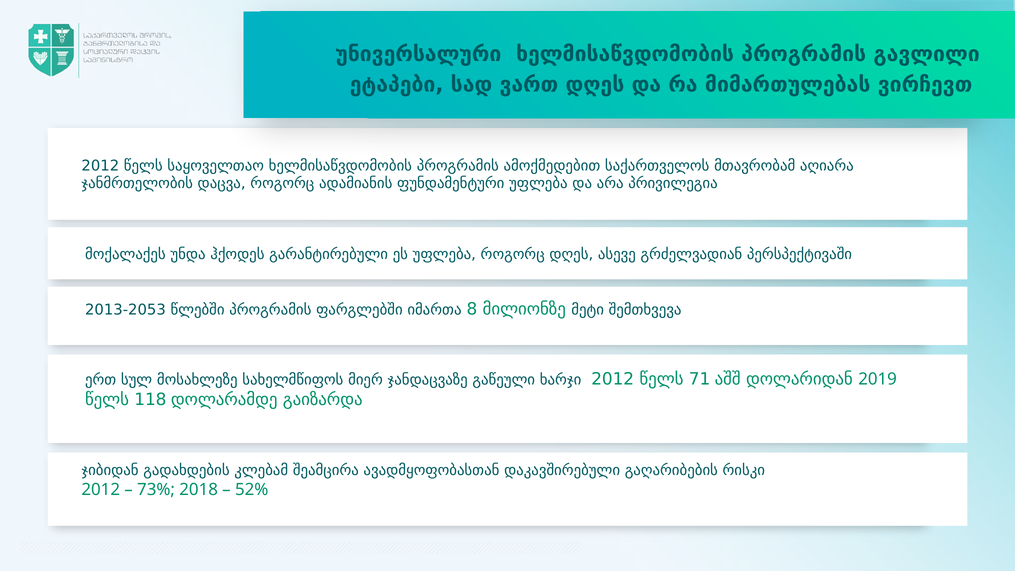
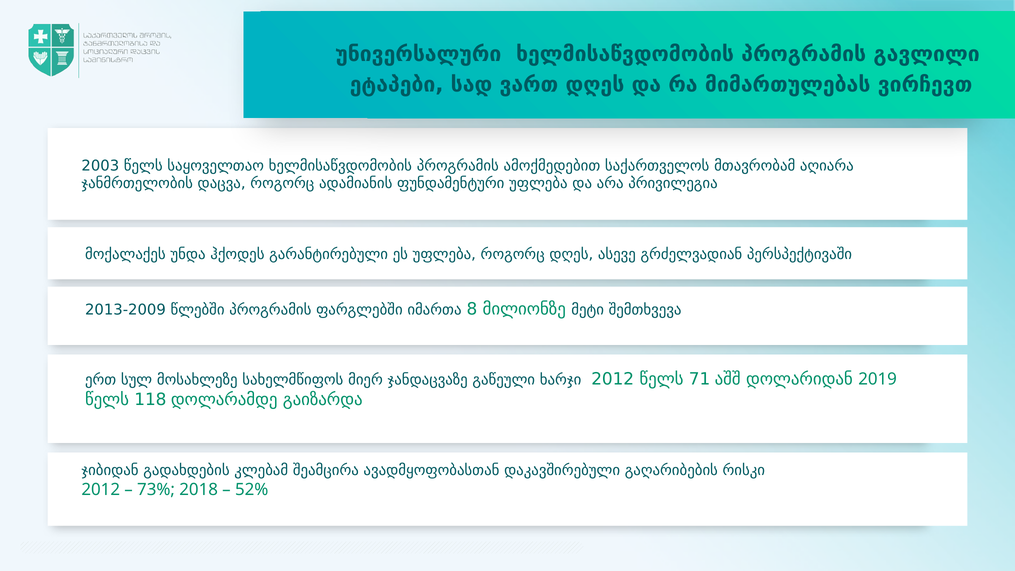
2012: 2012 -> 2003 (100, 166)
2013-2053: 2013-2053 -> 2013-2009 (125, 310)
